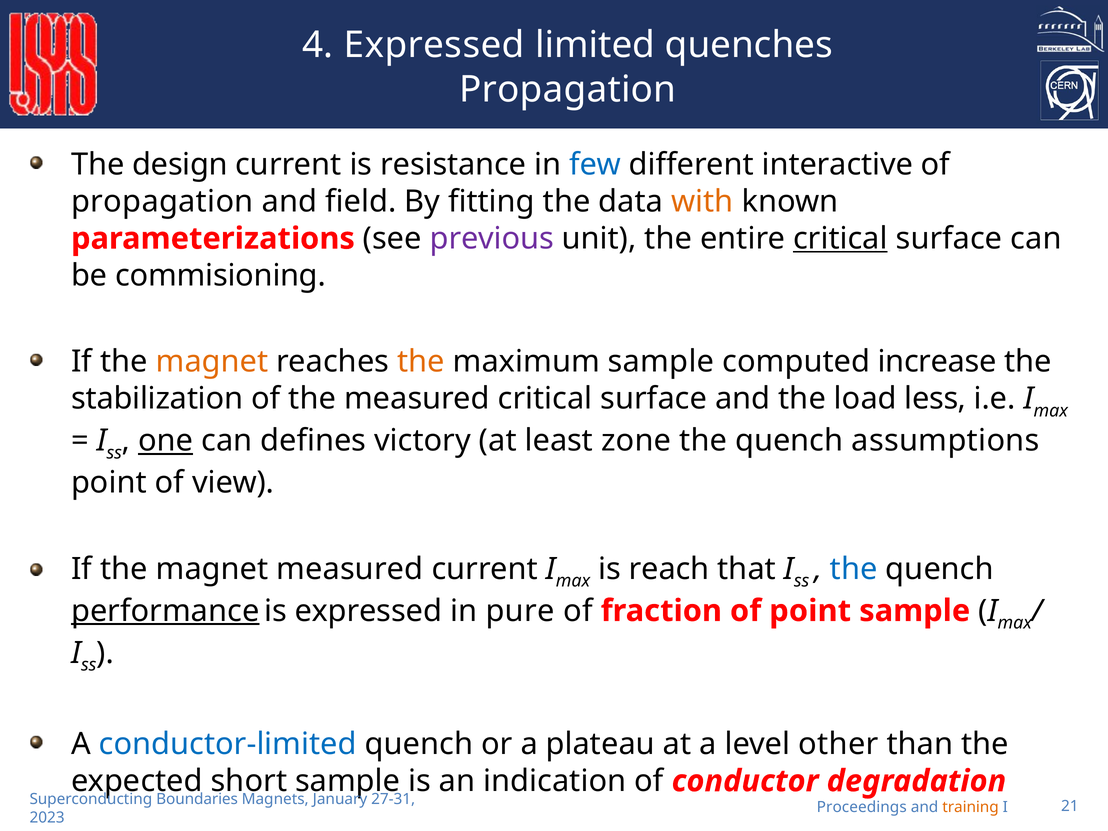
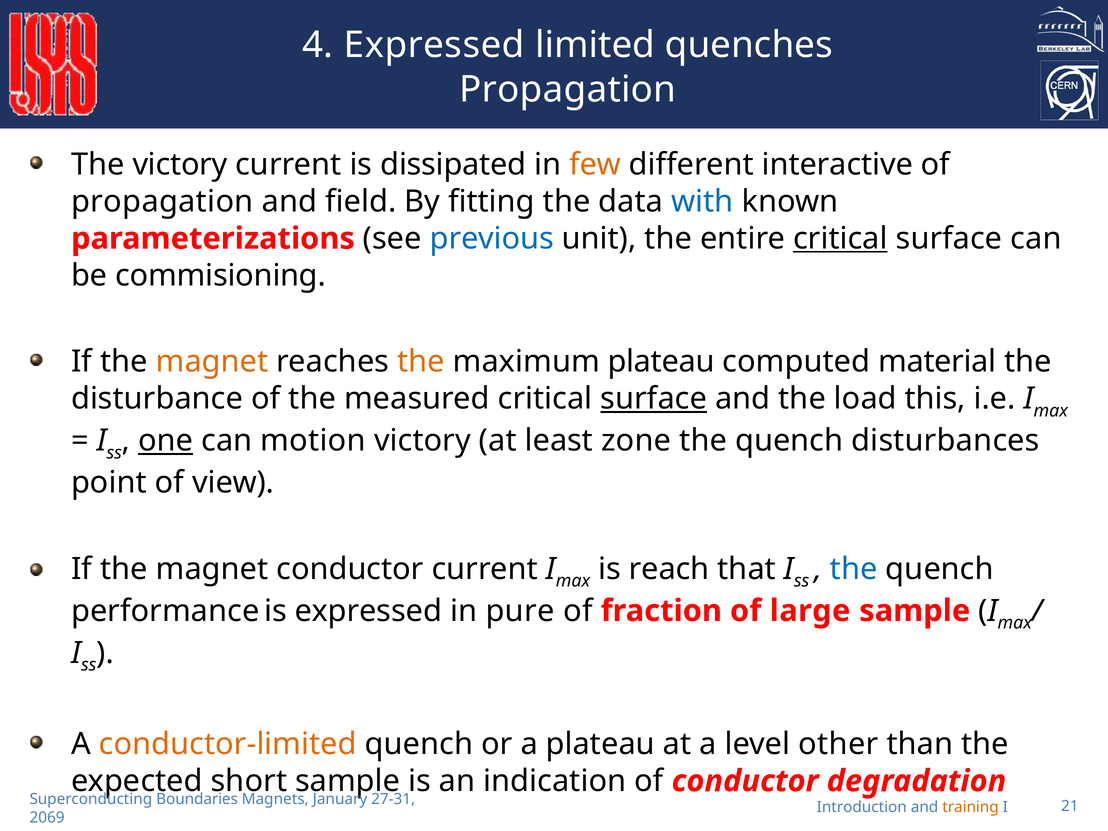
The design: design -> victory (180, 165)
resistance: resistance -> dissipated (453, 165)
few colour: blue -> orange (595, 165)
with colour: orange -> blue (702, 202)
previous colour: purple -> blue (492, 239)
maximum sample: sample -> plateau (661, 362)
increase: increase -> material (937, 362)
stabilization: stabilization -> disturbance (157, 399)
surface underline: none -> present (654, 399)
less: less -> this (935, 399)
defines: defines -> motion (313, 441)
assumptions: assumptions -> disturbances (946, 441)
magnet measured: measured -> conductor (350, 569)
performance underline: present -> none (165, 611)
of point: point -> large (810, 611)
conductor-limited colour: blue -> orange (228, 744)
Proceedings: Proceedings -> Introduction (862, 807)
2023: 2023 -> 2069 (47, 818)
